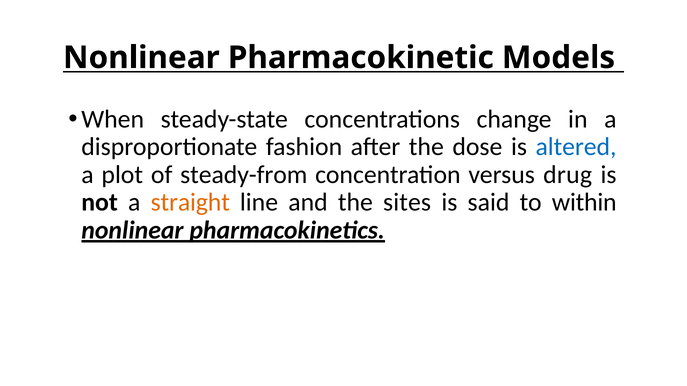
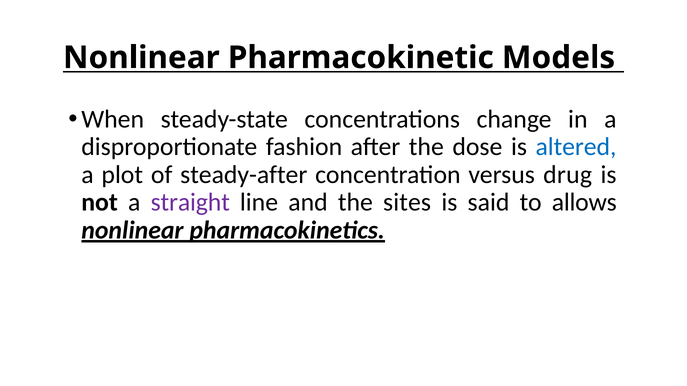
steady-from: steady-from -> steady-after (244, 175)
straight colour: orange -> purple (190, 203)
within: within -> allows (584, 203)
